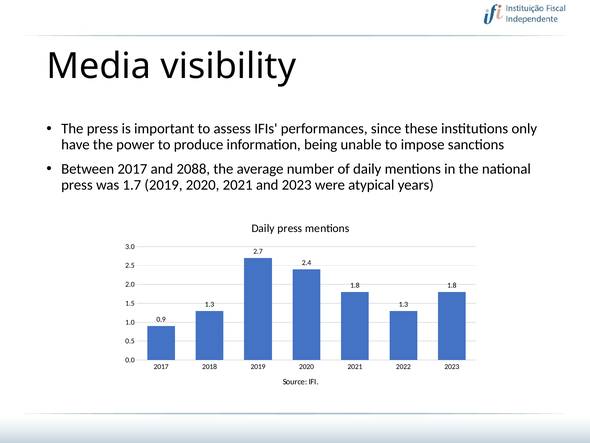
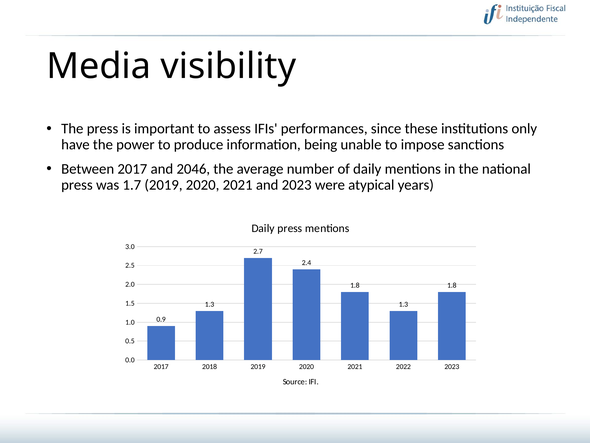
2088: 2088 -> 2046 (193, 169)
